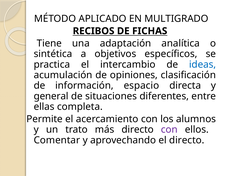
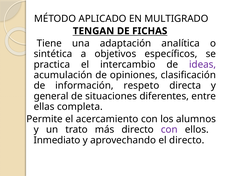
RECIBOS: RECIBOS -> TENGAN (94, 31)
ideas colour: blue -> purple (203, 65)
espacio: espacio -> respeto (141, 86)
Comentar: Comentar -> Inmediato (57, 140)
